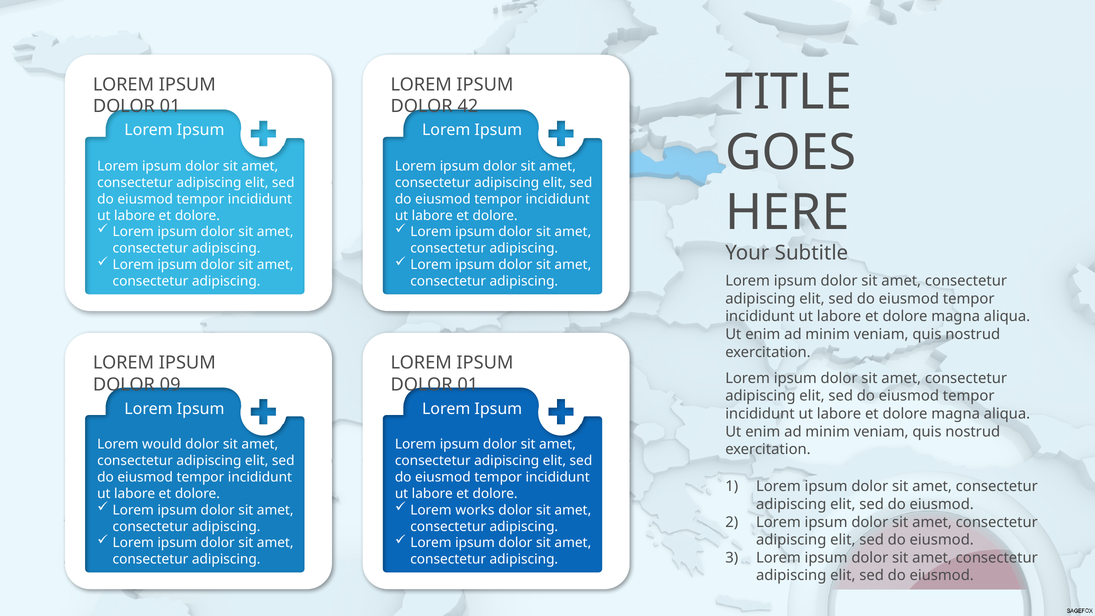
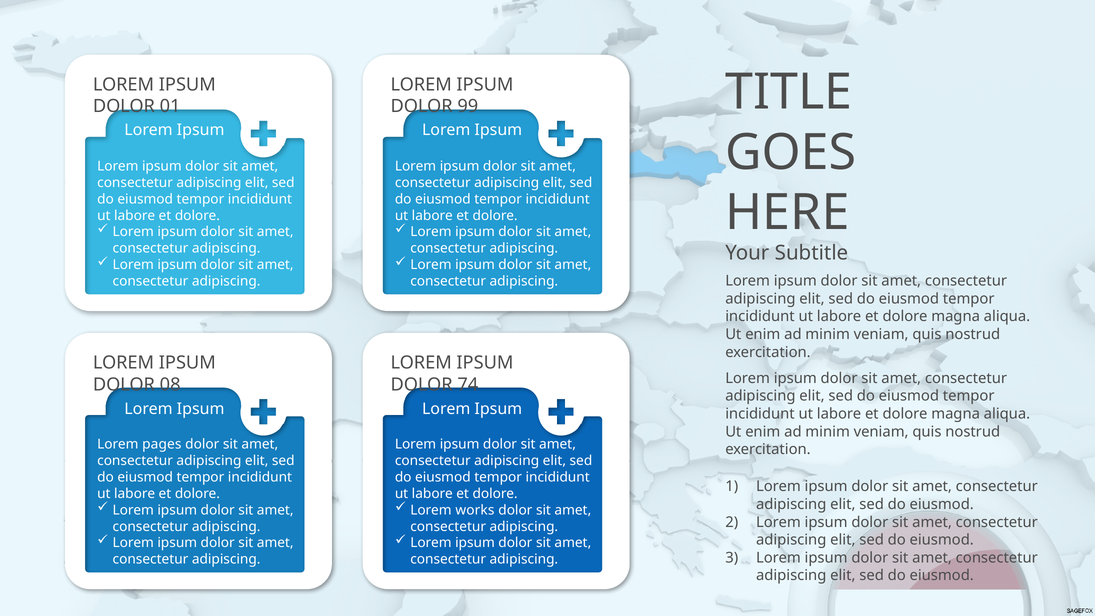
42: 42 -> 99 (468, 106)
09: 09 -> 08 (170, 385)
01: 01 -> 74 (468, 385)
would: would -> pages (162, 444)
